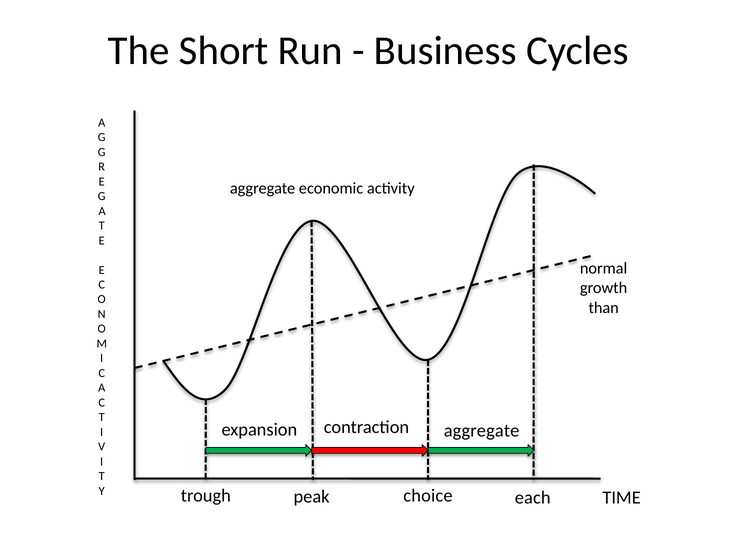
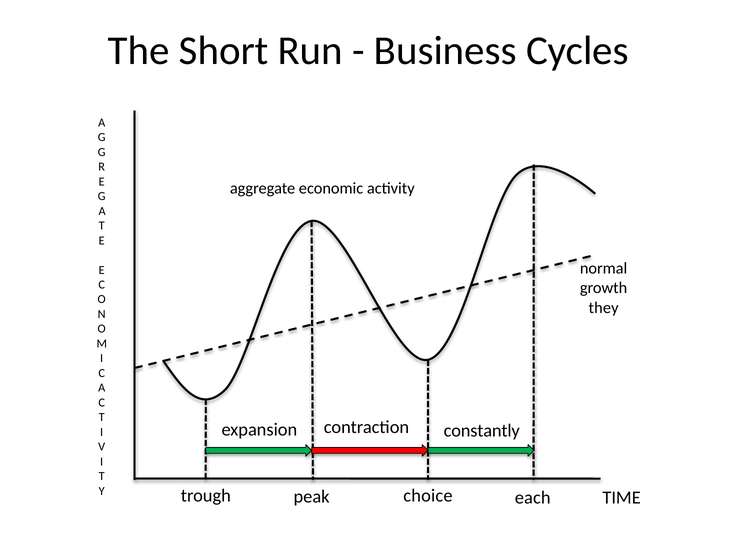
than: than -> they (604, 308)
expansion aggregate: aggregate -> constantly (482, 430)
